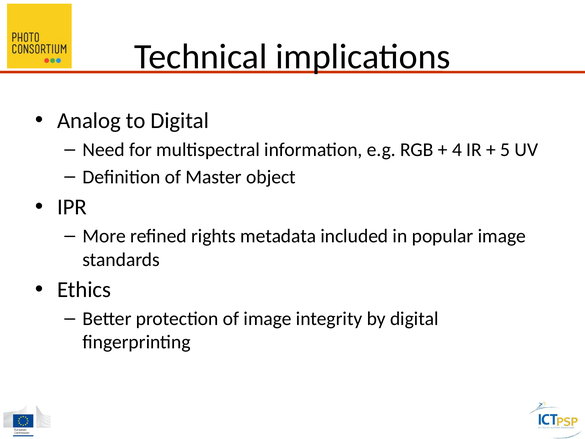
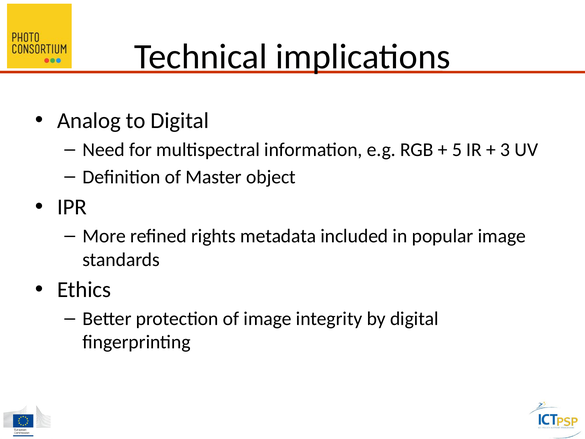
4: 4 -> 5 (457, 150)
5: 5 -> 3 (505, 150)
